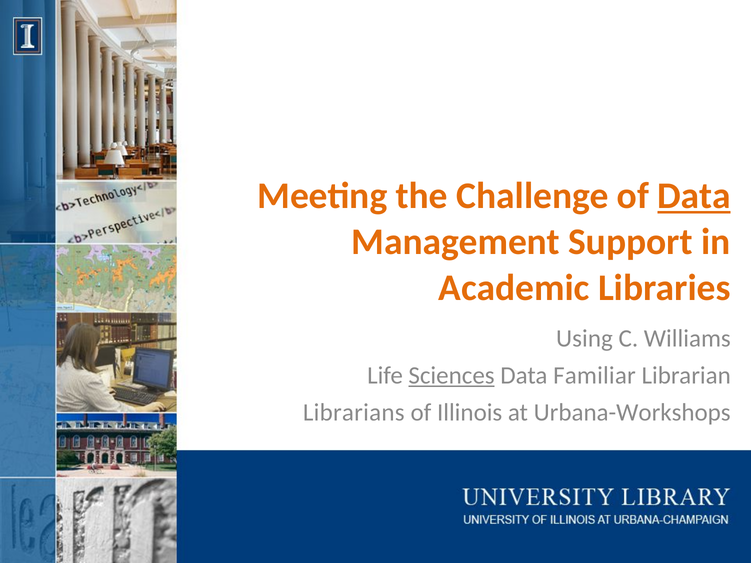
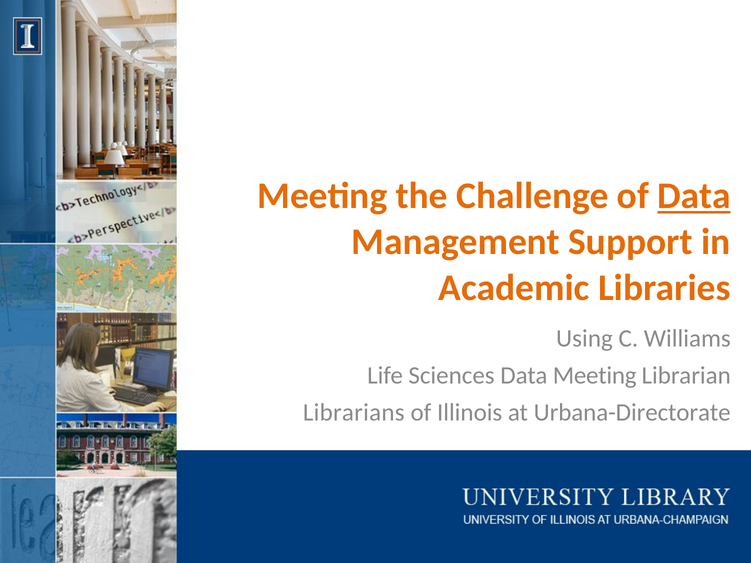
Sciences underline: present -> none (452, 376)
Data Familiar: Familiar -> Meeting (595, 376)
Urbana-Workshops: Urbana-Workshops -> Urbana-Directorate (632, 413)
